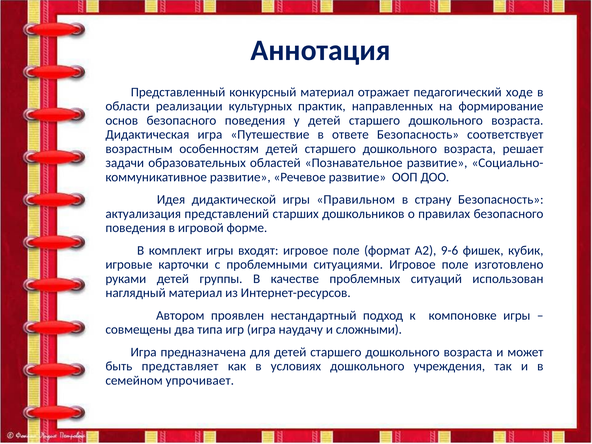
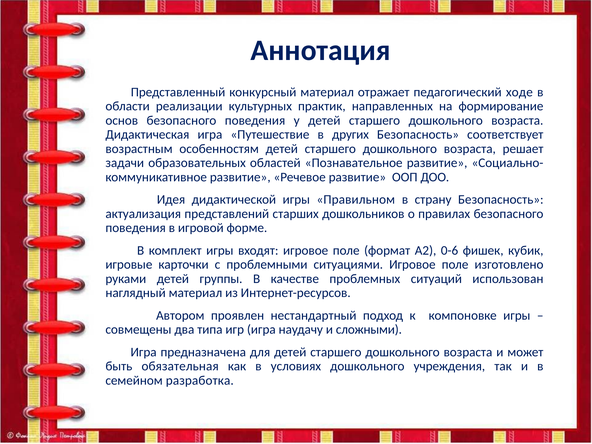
ответе: ответе -> других (350, 135)
9-6: 9-6 -> 0-6 (450, 250)
представляет: представляет -> обязательная (180, 366)
упрочивает: упрочивает -> разработка (200, 380)
